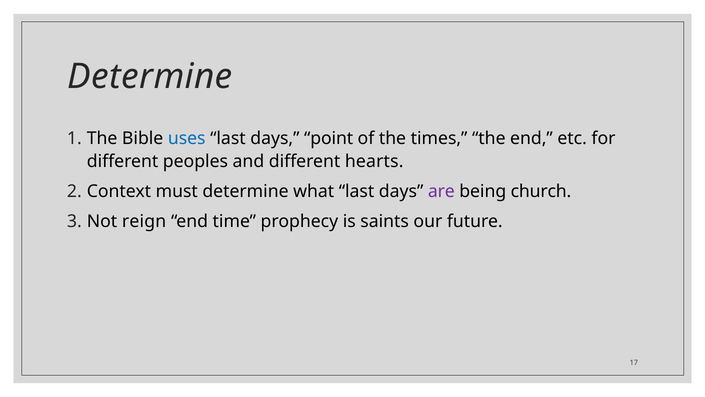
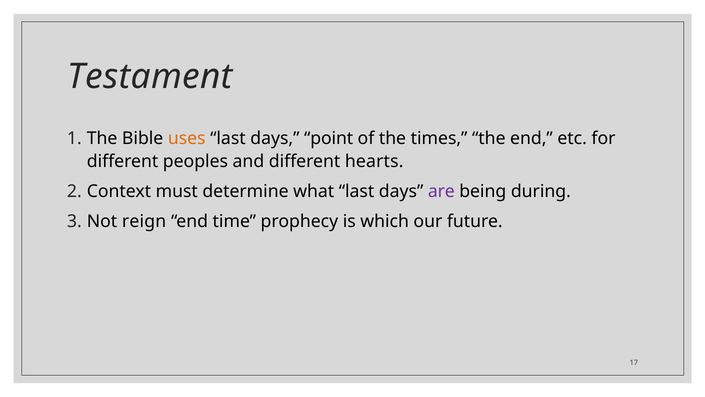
Determine: Determine -> Testament (150, 77)
uses colour: blue -> orange (187, 138)
church: church -> during (541, 191)
saints: saints -> which (385, 221)
